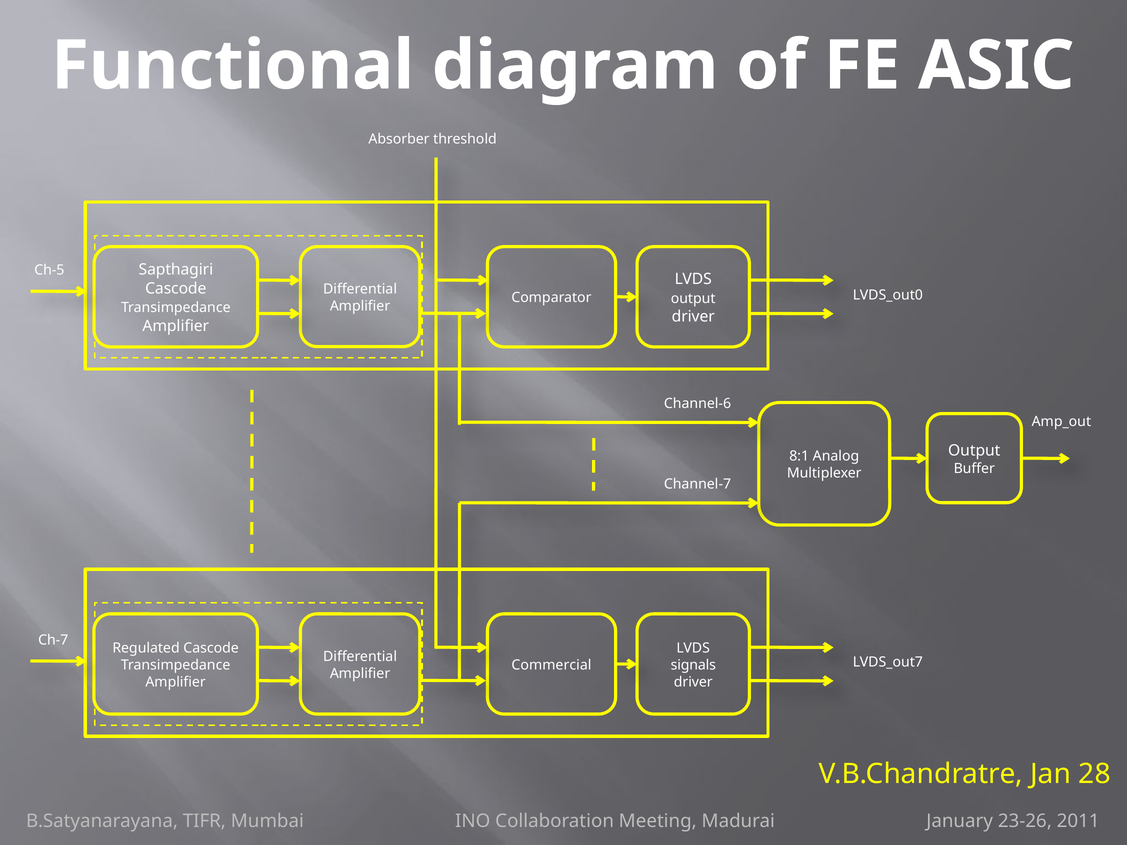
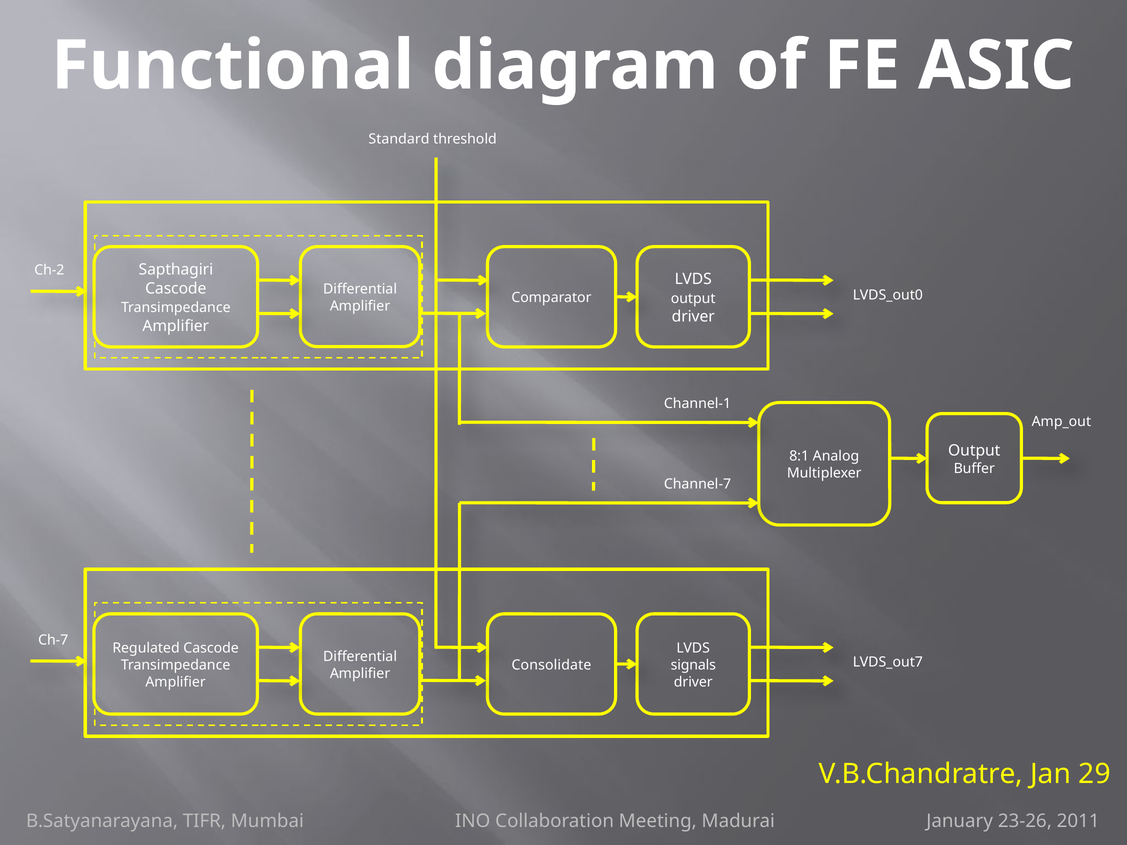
Absorber: Absorber -> Standard (399, 139)
Ch-5: Ch-5 -> Ch-2 (49, 270)
Channel-6: Channel-6 -> Channel-1 (698, 404)
Commercial: Commercial -> Consolidate (551, 665)
28: 28 -> 29 (1095, 774)
